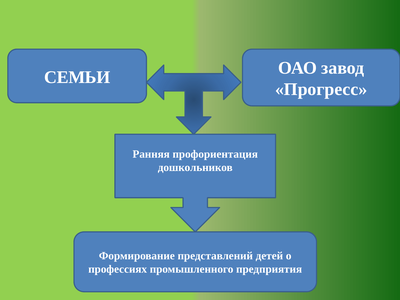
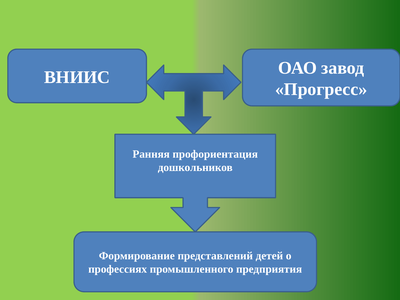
СЕМЬИ: СЕМЬИ -> ВНИИС (77, 77)
